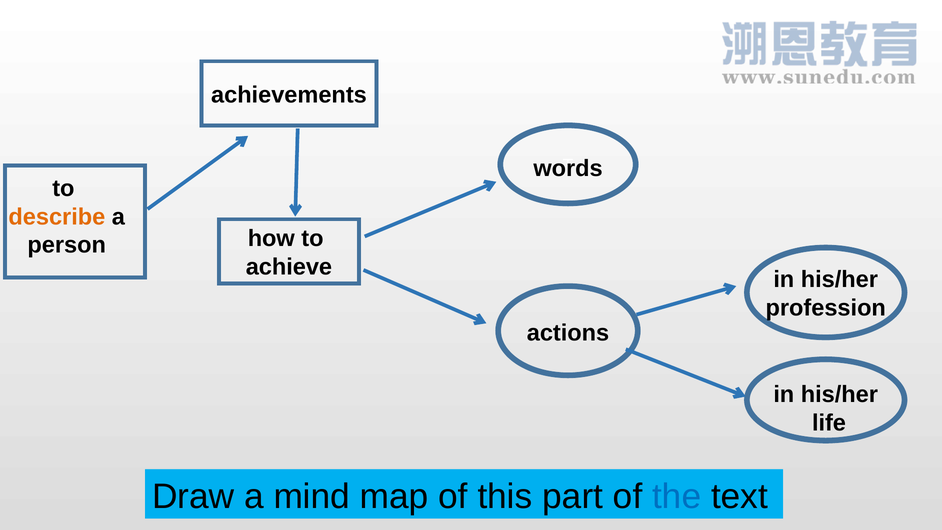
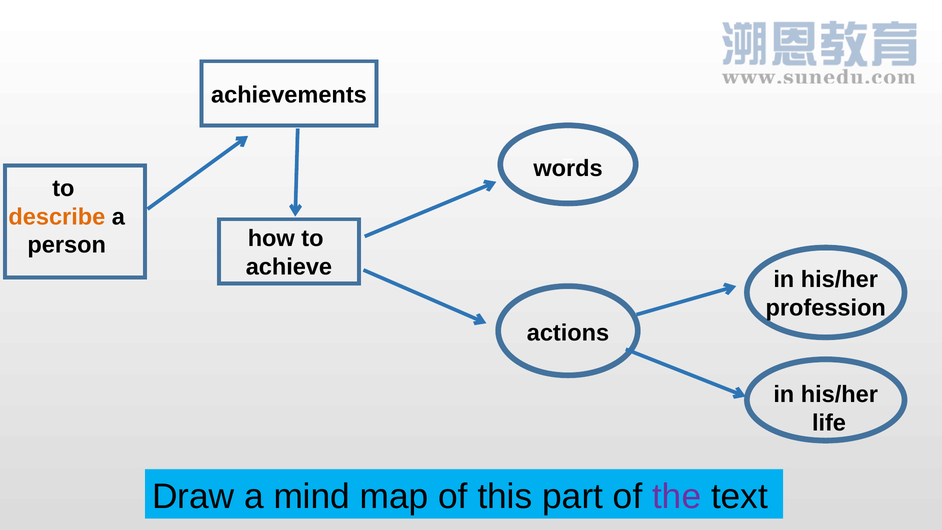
the colour: blue -> purple (677, 496)
